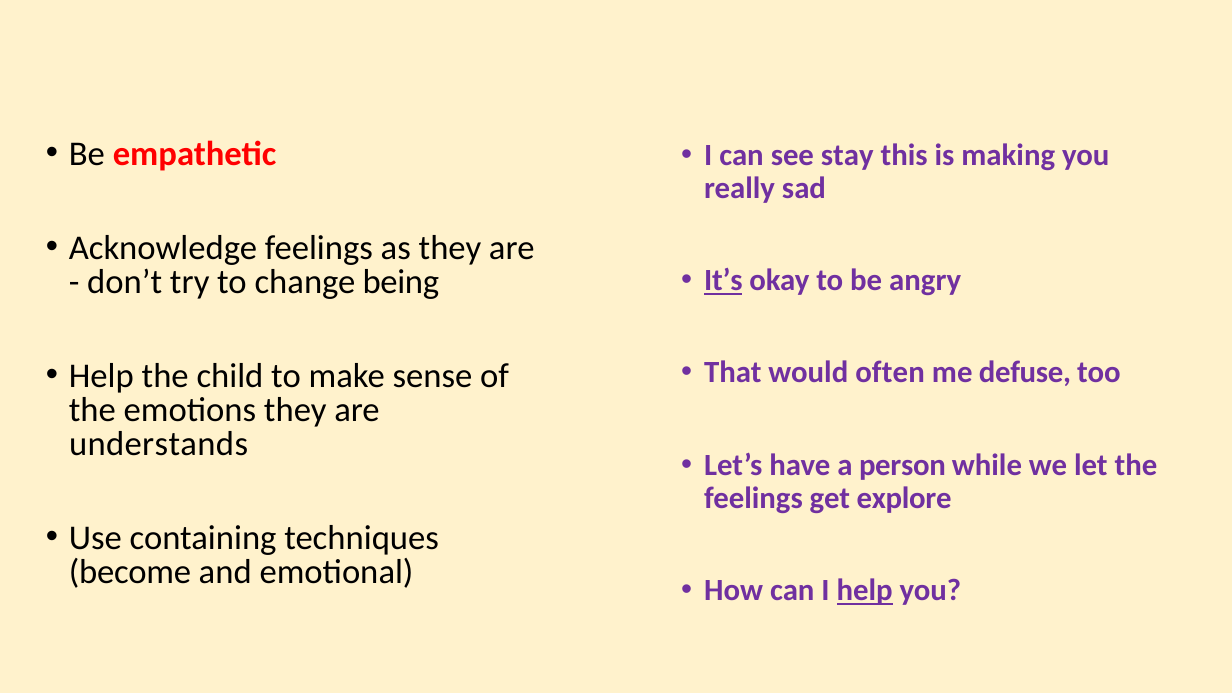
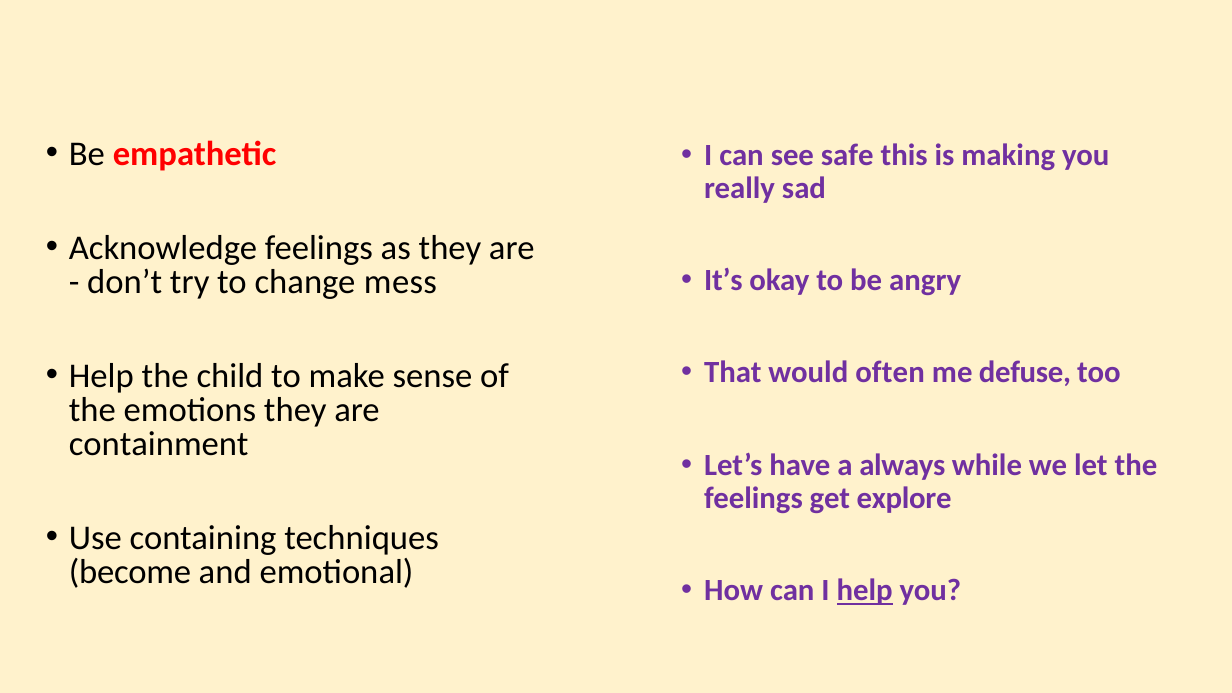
stay: stay -> safe (847, 155)
It’s underline: present -> none (723, 281)
being: being -> mess (401, 282)
understands: understands -> containment (159, 444)
person: person -> always (902, 465)
